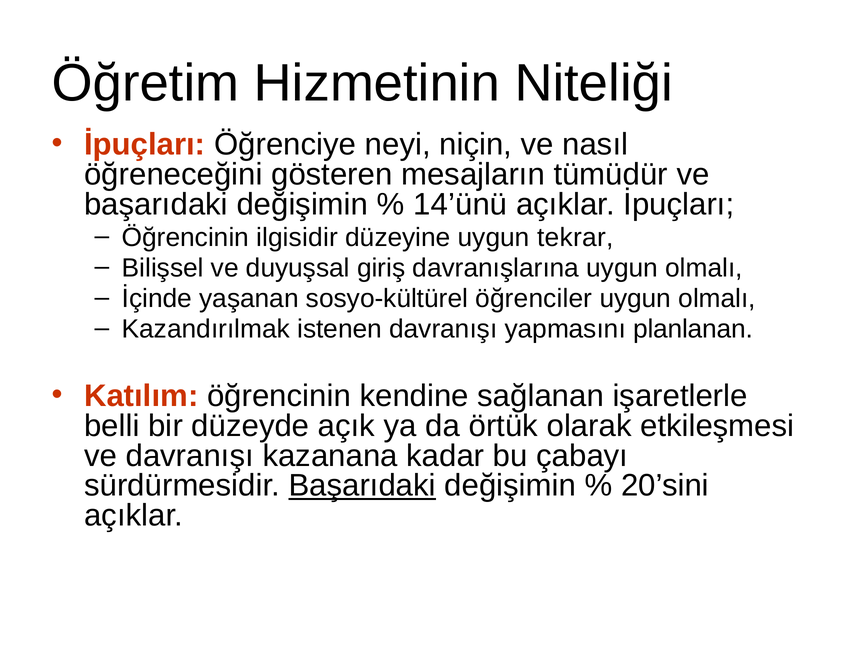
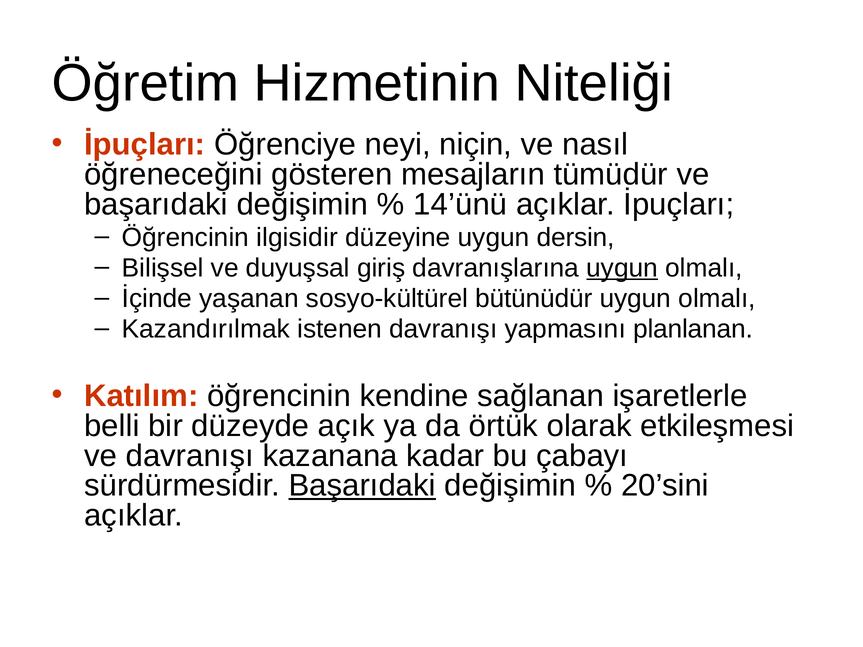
tekrar: tekrar -> dersin (576, 237)
uygun underline: none -> present (622, 268)
öğrenciler: öğrenciler -> bütünüdür (534, 299)
